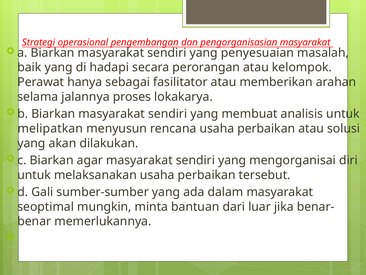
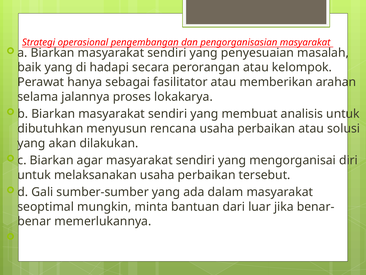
melipatkan: melipatkan -> dibutuhkan (50, 128)
